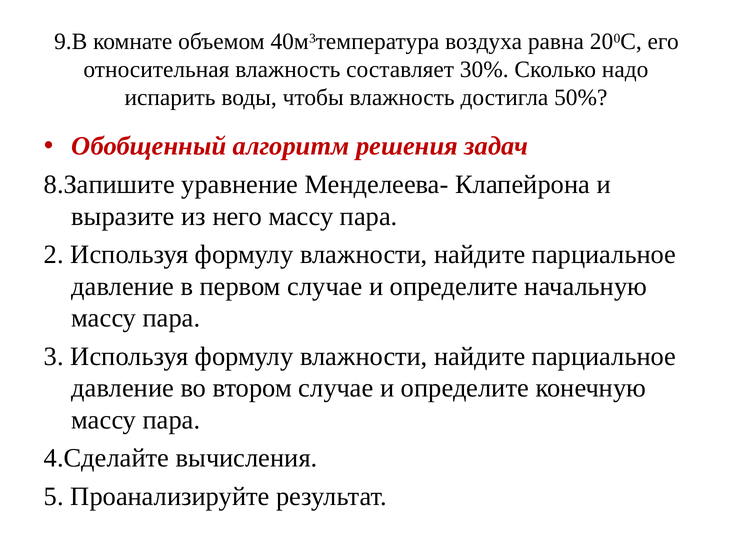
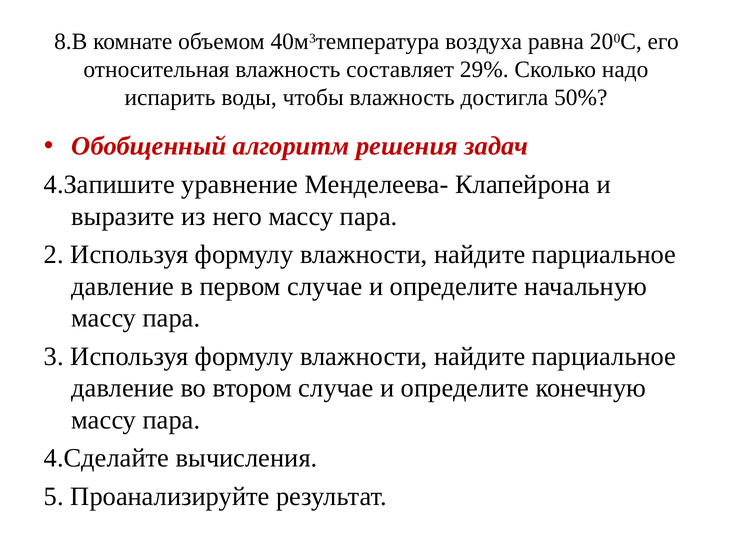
9.В: 9.В -> 8.В (71, 42)
30%: 30% -> 29% (484, 70)
8.Запишите: 8.Запишите -> 4.Запишите (109, 184)
